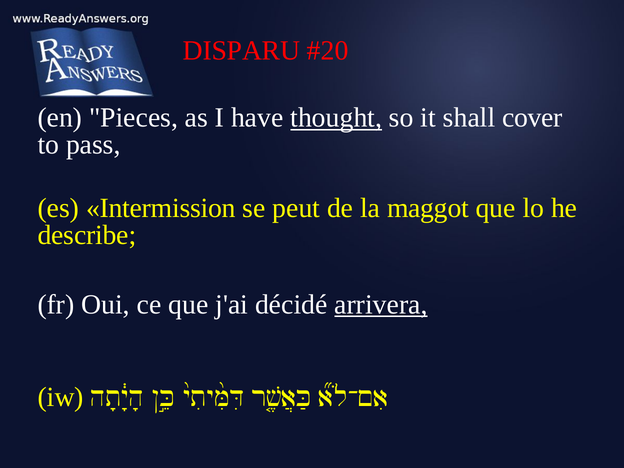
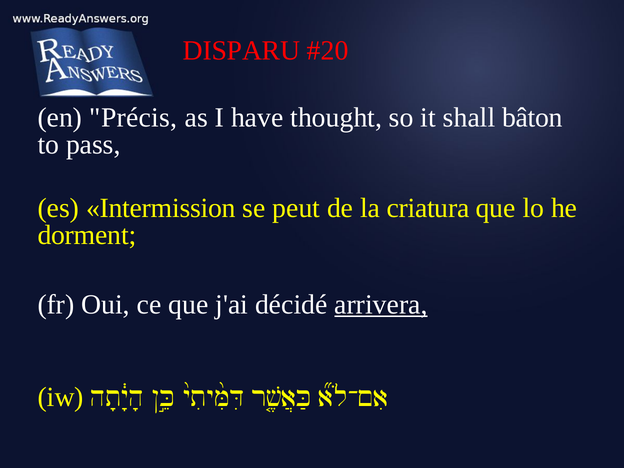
Pieces: Pieces -> Précis (133, 118)
thought underline: present -> none (336, 118)
cover: cover -> bâton (532, 118)
maggot: maggot -> criatura (428, 208)
describe: describe -> dorment (87, 235)
